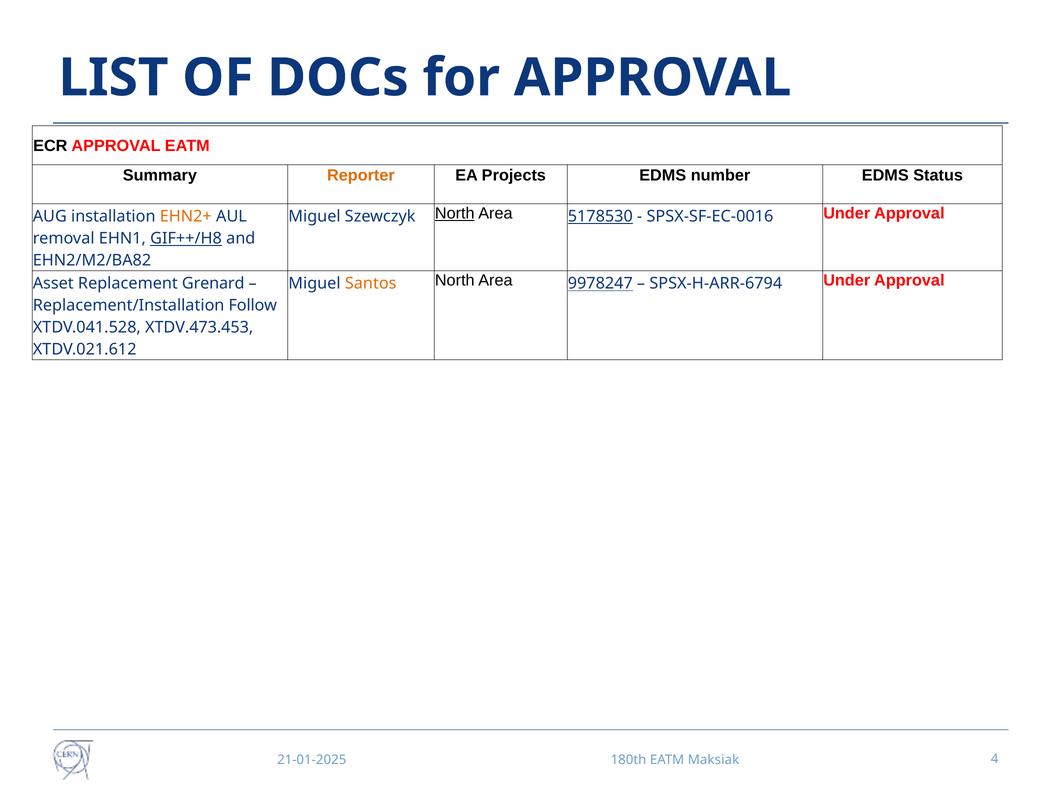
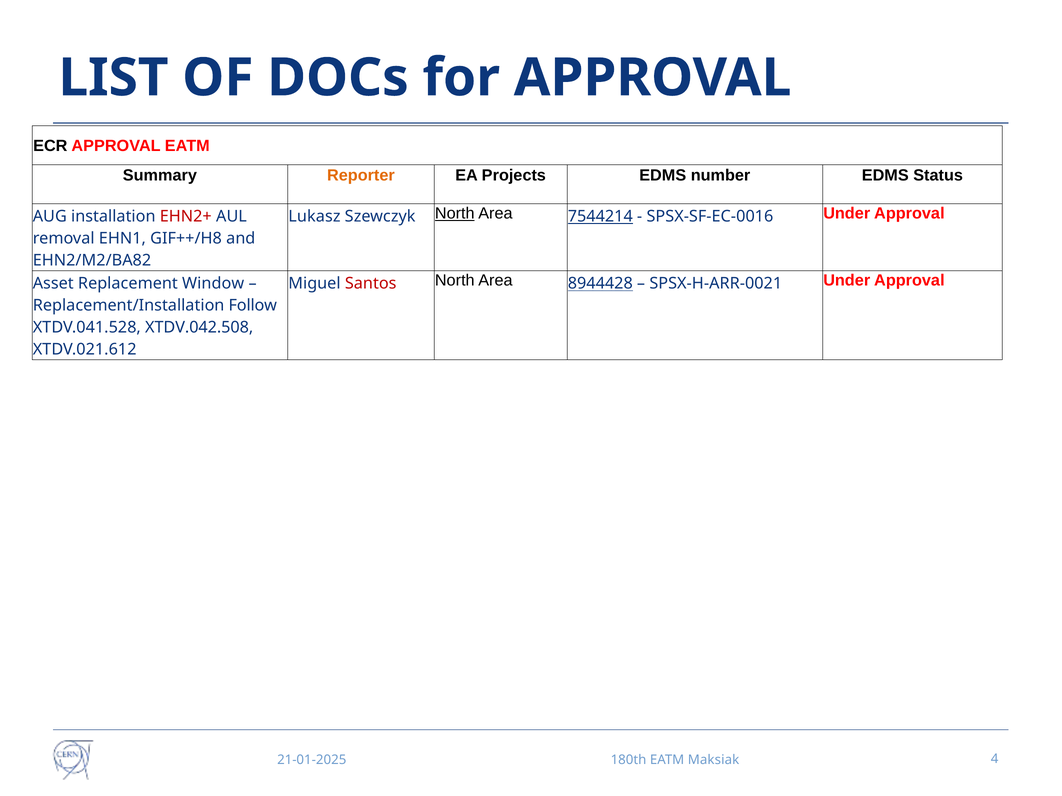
EHN2+ colour: orange -> red (186, 216)
Miguel: Miguel -> Lukasz (314, 216)
5178530: 5178530 -> 7544214 (600, 216)
GIF++/H8 underline: present -> none (186, 239)
Grenard: Grenard -> Window (213, 283)
Santos colour: orange -> red (371, 283)
9978247: 9978247 -> 8944428 (600, 283)
SPSX-H-ARR-6794: SPSX-H-ARR-6794 -> SPSX-H-ARR-0021 (716, 283)
XTDV.473.453: XTDV.473.453 -> XTDV.042.508 (199, 328)
